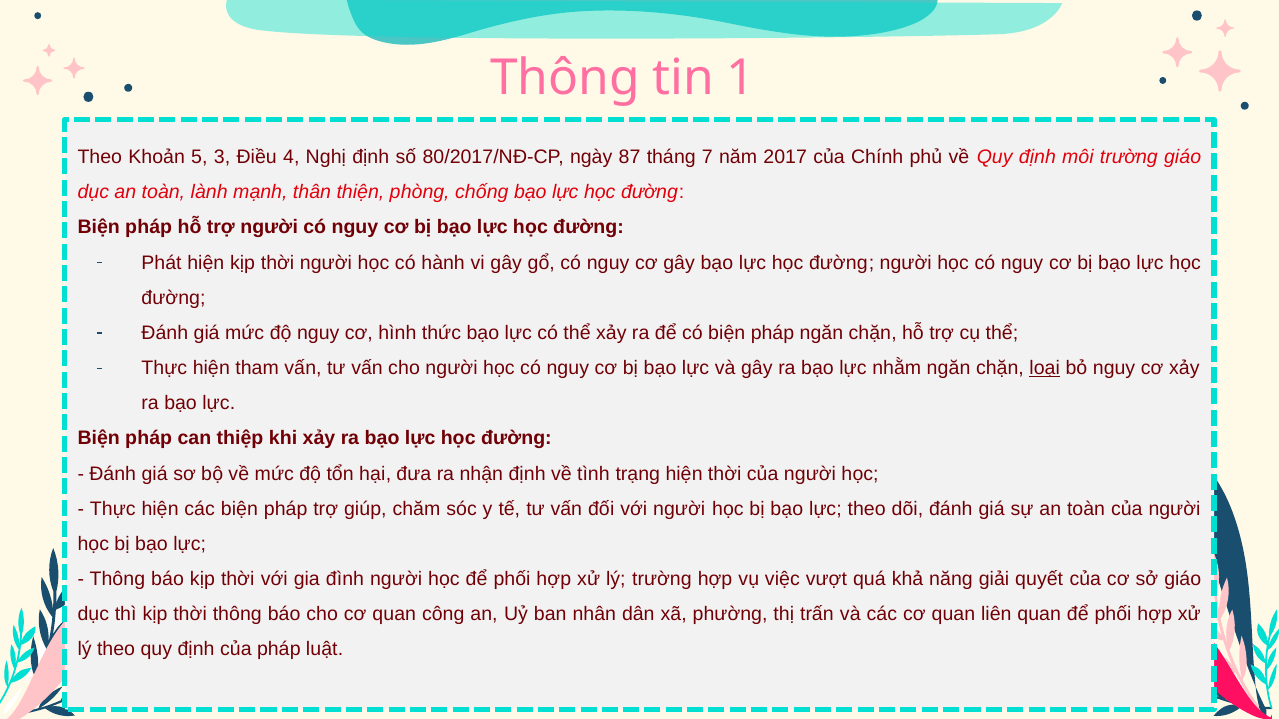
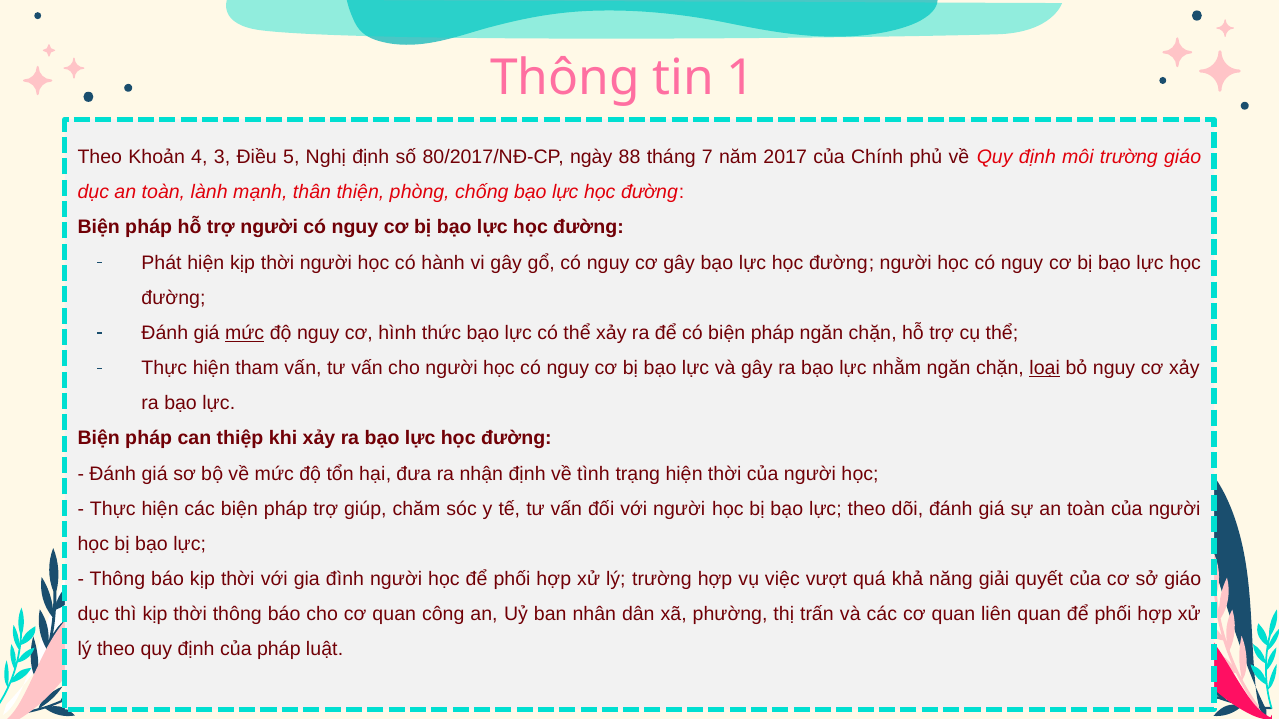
5: 5 -> 4 (199, 157)
4: 4 -> 5 (291, 157)
87: 87 -> 88 (630, 157)
mức underline: none -> present (245, 333)
